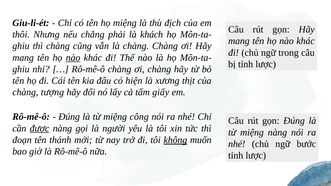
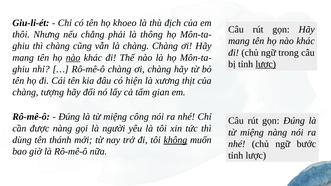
họ miệng: miệng -> khoeo (125, 23)
khách: khách -> thông (152, 34)
lược underline: none -> present (266, 64)
giấy: giấy -> gian (161, 92)
được underline: present -> none (40, 129)
đoạn: đoạn -> dùng (22, 140)
